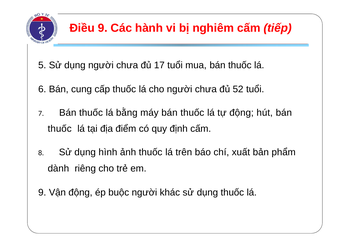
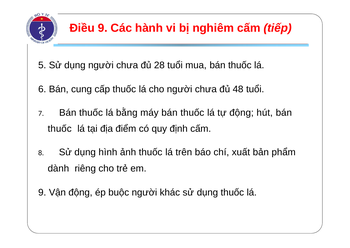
17: 17 -> 28 (159, 65)
52: 52 -> 48 (238, 89)
